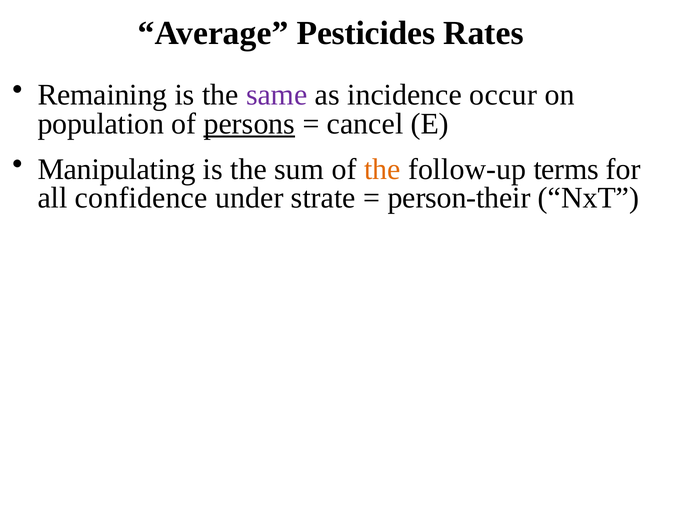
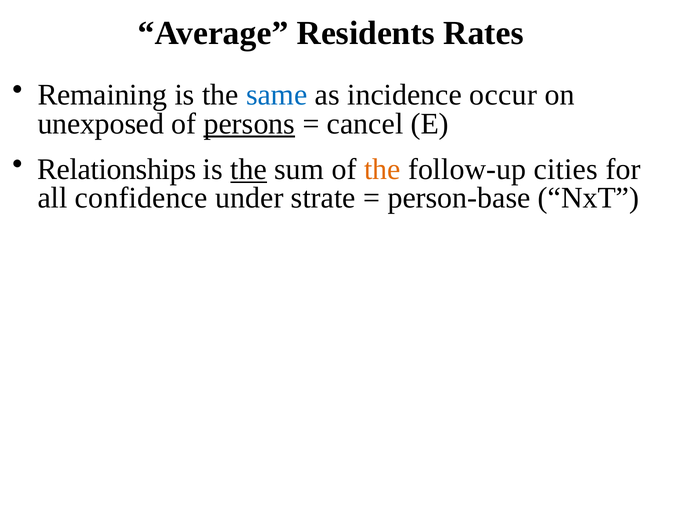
Pesticides: Pesticides -> Residents (366, 33)
same colour: purple -> blue (277, 95)
population: population -> unexposed (101, 124)
Manipulating: Manipulating -> Relationships (117, 169)
the underline: none -> present (249, 169)
terms: terms -> cities (566, 169)
person-their: person-their -> person-base (459, 198)
